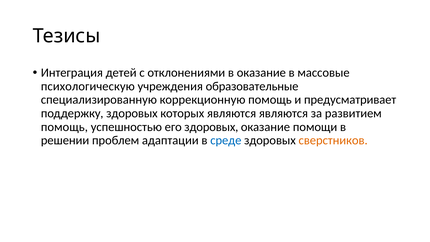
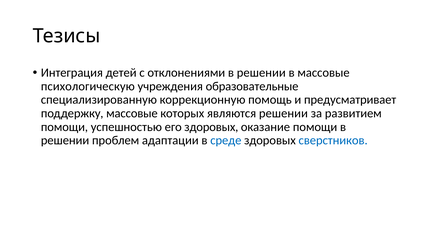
отклонениями в оказание: оказание -> решении (261, 73)
поддержку здоровых: здоровых -> массовые (132, 113)
являются являются: являются -> решении (283, 113)
помощь: помощь -> помощи (64, 127)
сверстников colour: orange -> blue (333, 140)
